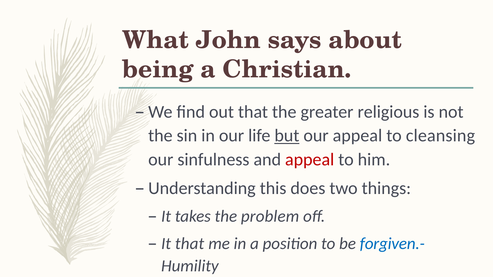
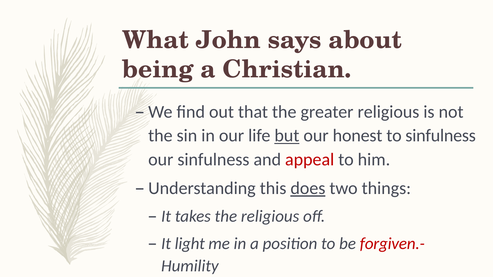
our appeal: appeal -> honest (358, 136)
to cleansing: cleansing -> sinfulness (441, 136)
does underline: none -> present (308, 188)
the problem: problem -> religious (270, 216)
It that: that -> light (190, 244)
forgiven.- colour: blue -> red (392, 244)
